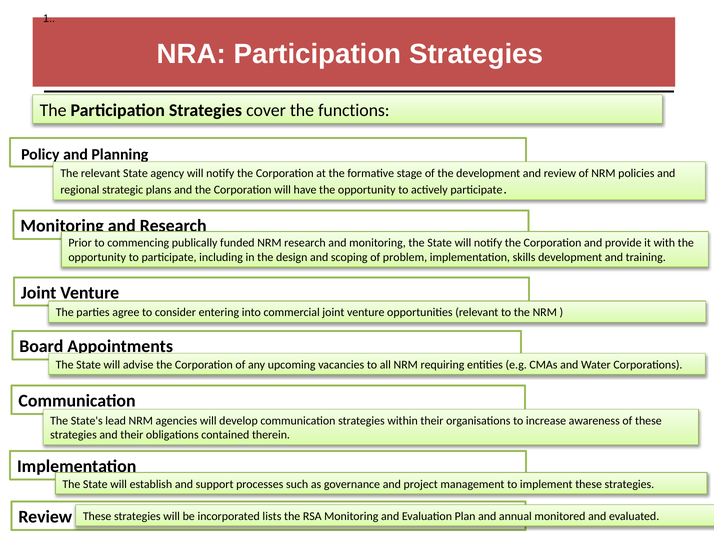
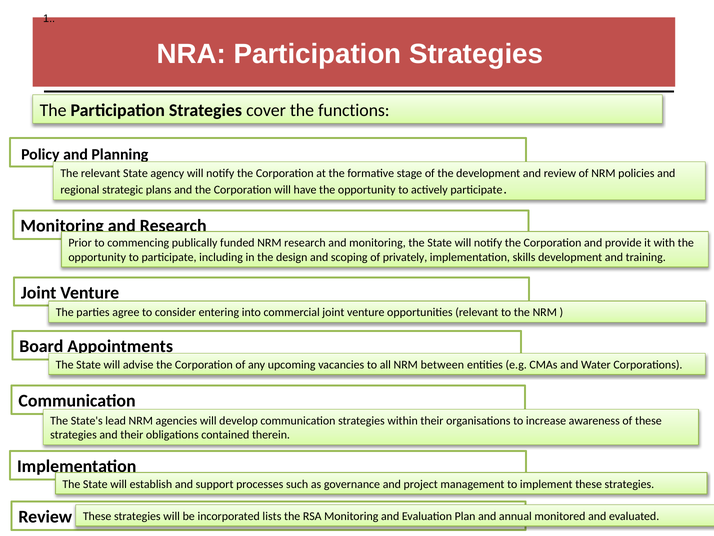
problem: problem -> privately (405, 257)
requiring: requiring -> between (442, 364)
